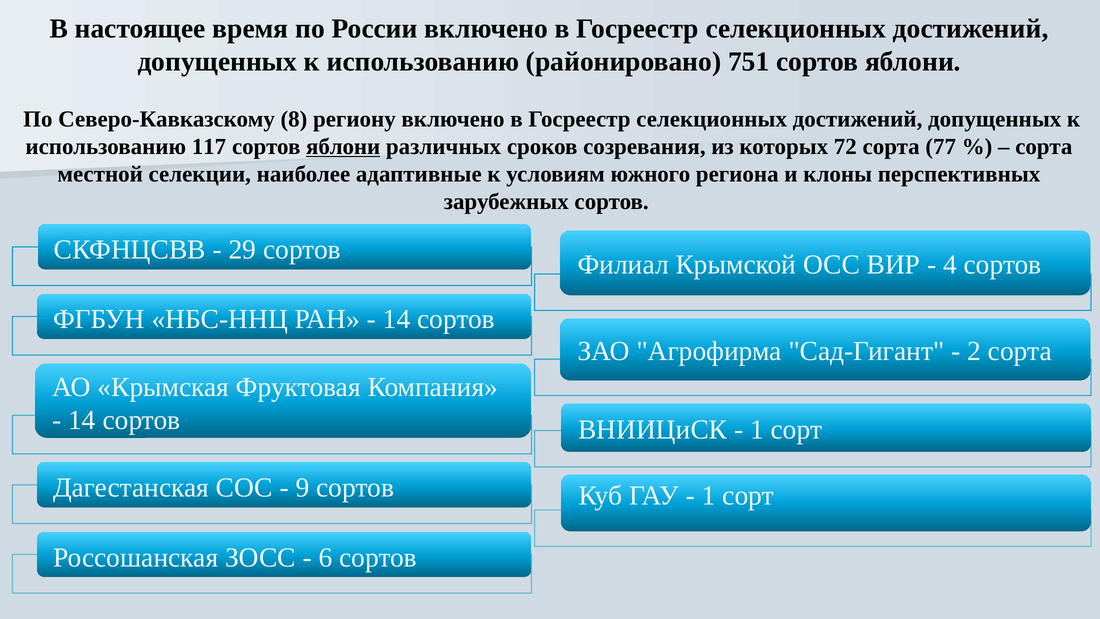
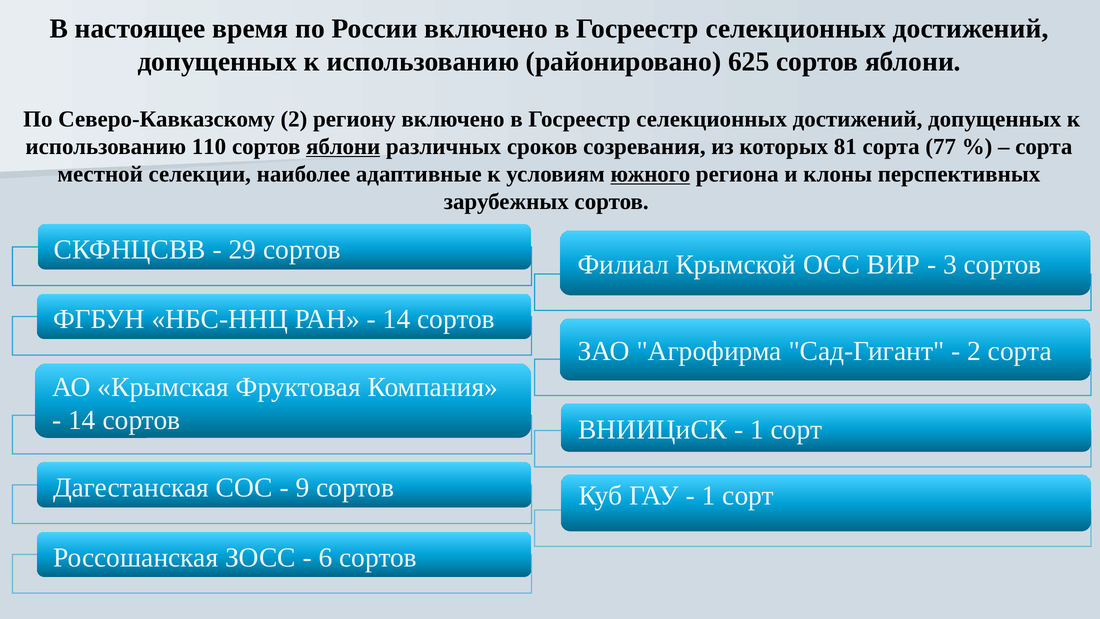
751: 751 -> 625 (749, 62)
Северо-Кавказскому 8: 8 -> 2 (294, 119)
117: 117 -> 110 (209, 147)
72: 72 -> 81 (845, 147)
южного underline: none -> present (650, 174)
4: 4 -> 3 (950, 265)
